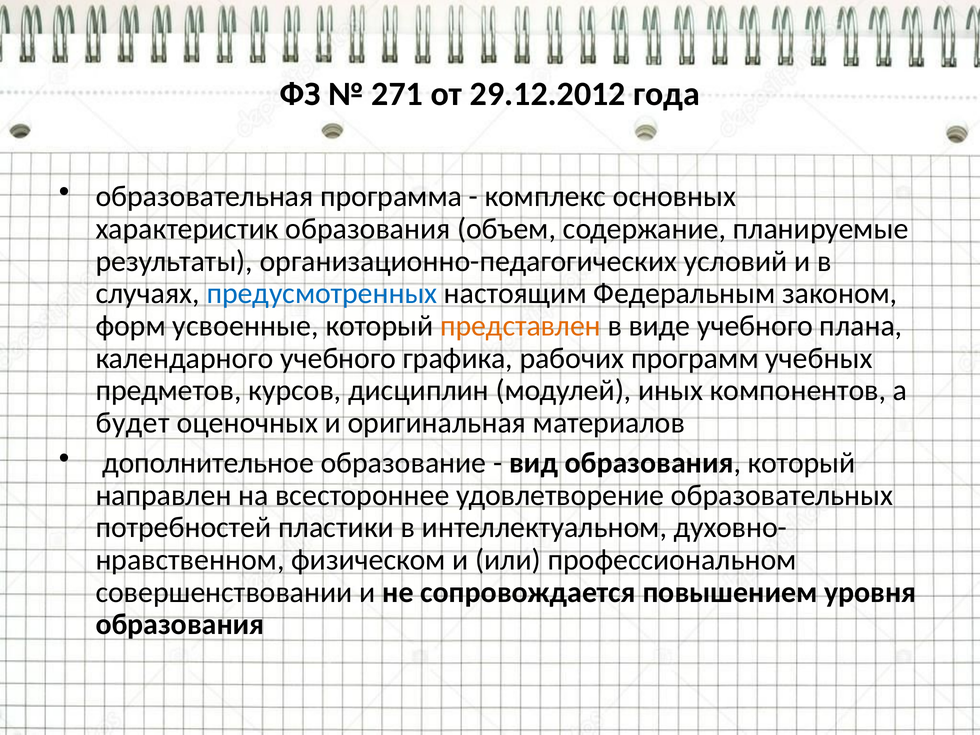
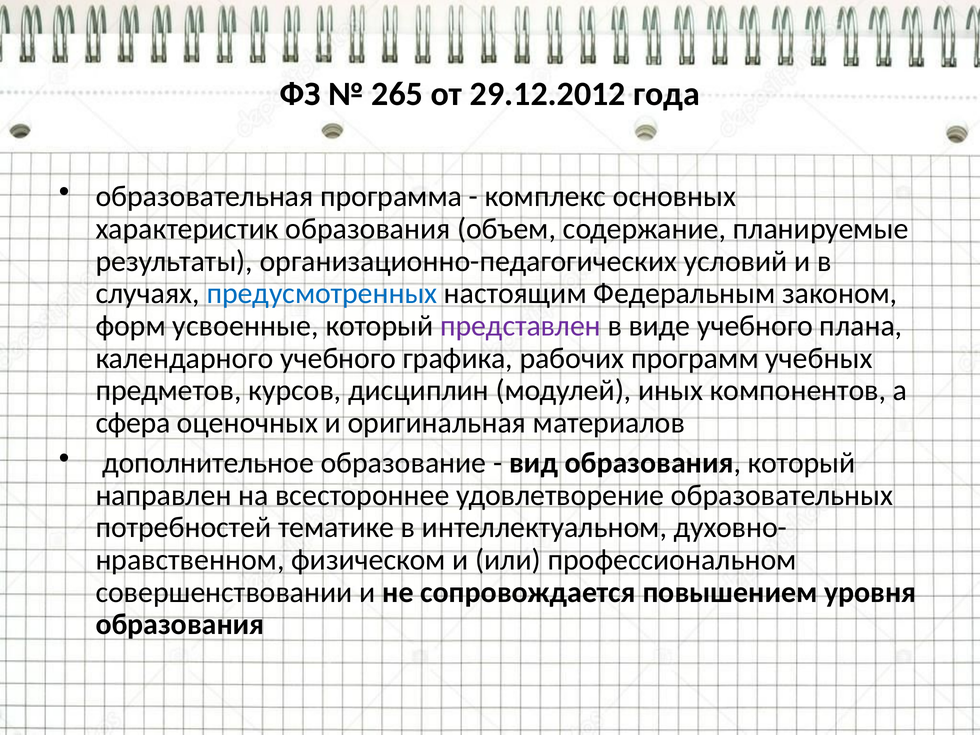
271: 271 -> 265 (397, 94)
представлен colour: orange -> purple (520, 326)
будет: будет -> сфера (133, 423)
пластики: пластики -> тематике (336, 528)
